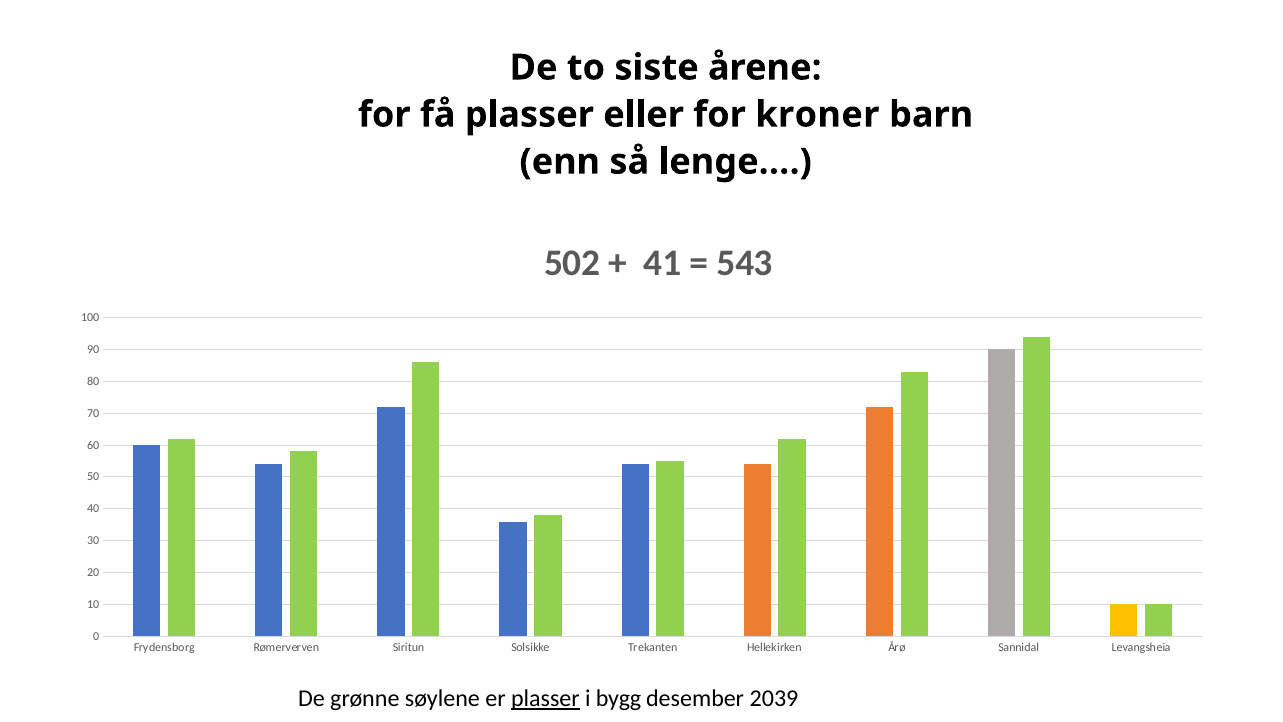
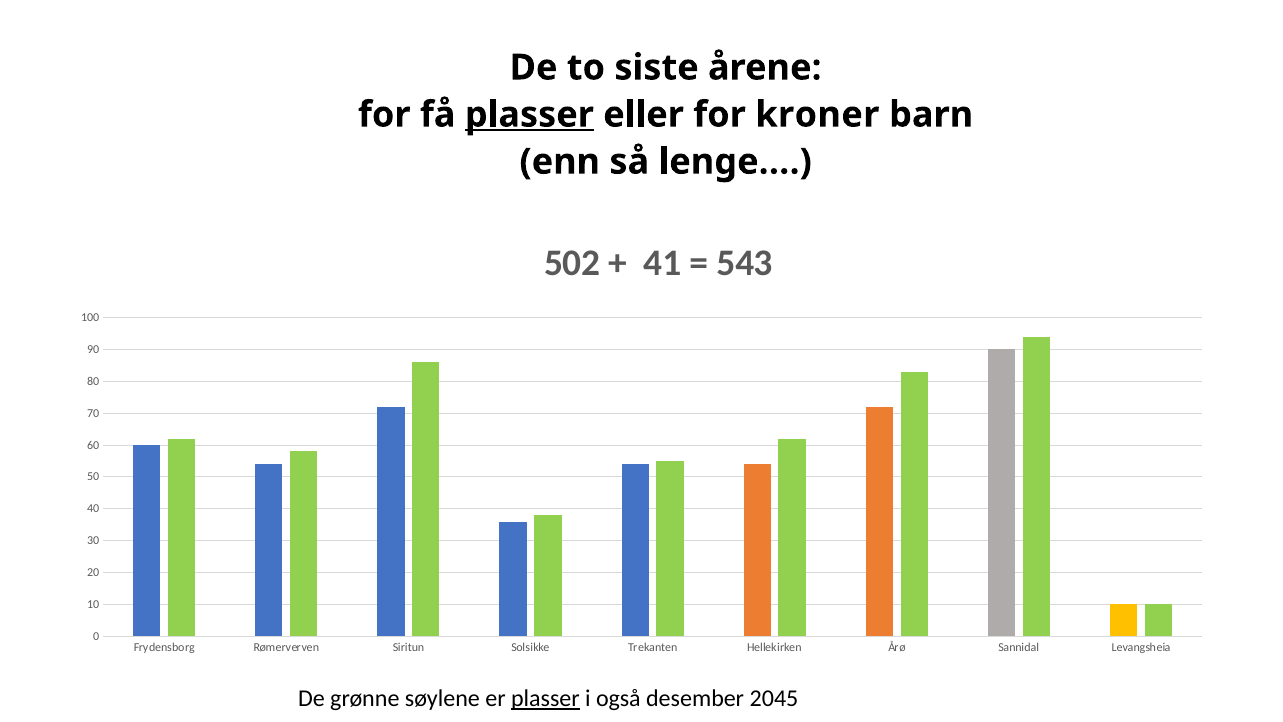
plasser underline: none -> present (529, 115)
bygg: bygg -> også (618, 698)
2039: 2039 -> 2045 (774, 698)
